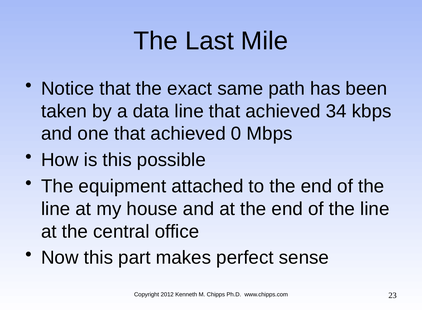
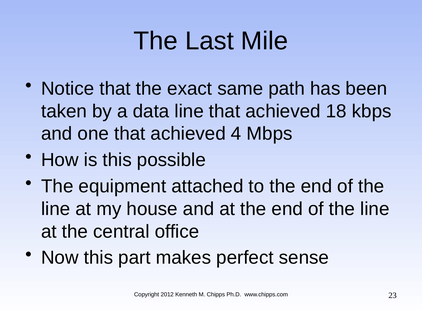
34: 34 -> 18 (336, 111)
0: 0 -> 4 (236, 134)
